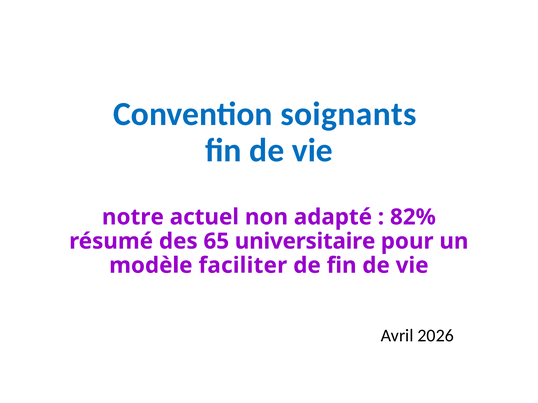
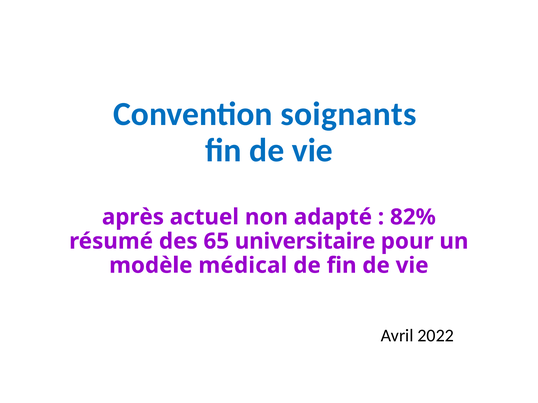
notre: notre -> après (133, 217)
faciliter: faciliter -> médical (243, 266)
2026: 2026 -> 2022 (436, 336)
